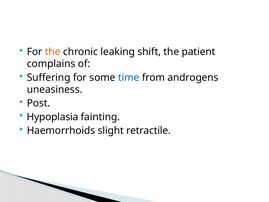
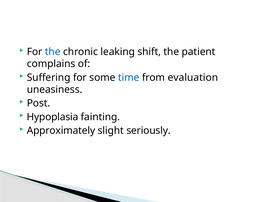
the colour: orange -> blue (53, 52)
androgens: androgens -> evaluation (193, 77)
Haemorrhoids: Haemorrhoids -> Approximately (61, 130)
retractile: retractile -> seriously (149, 130)
